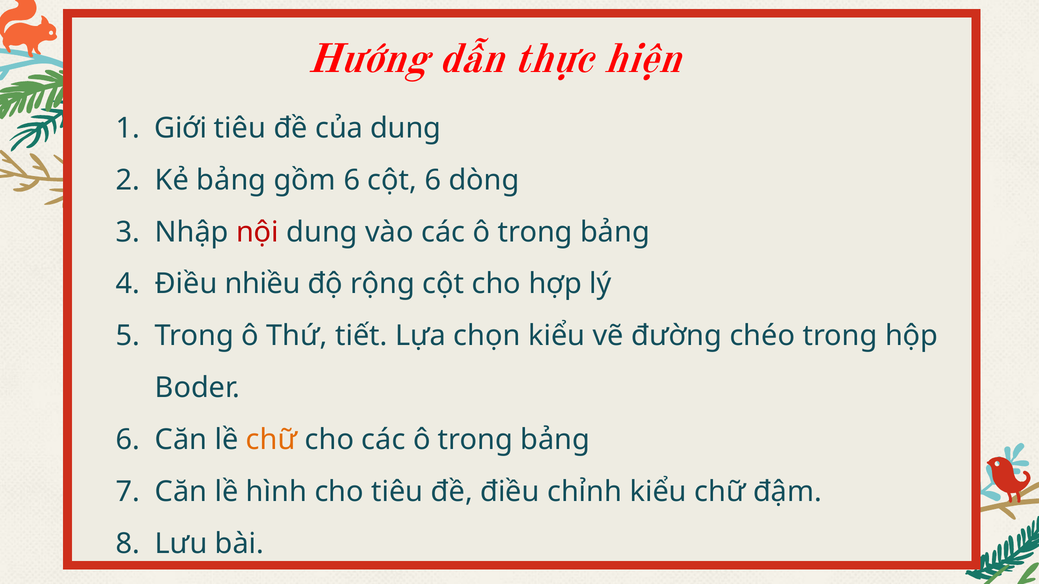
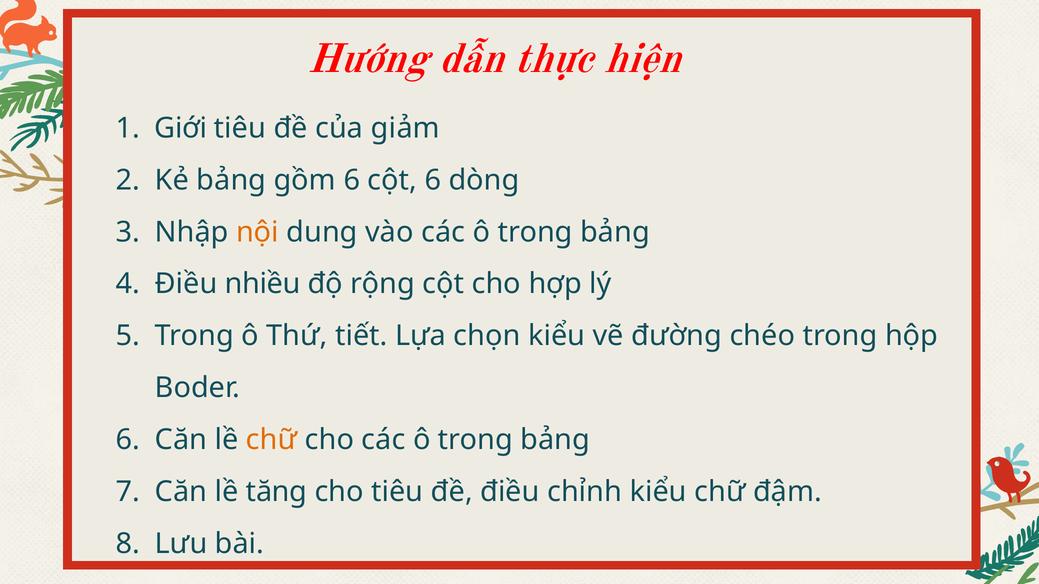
của dung: dung -> giảm (405, 128)
nội colour: red -> orange (257, 232)
hình: hình -> tăng (277, 492)
